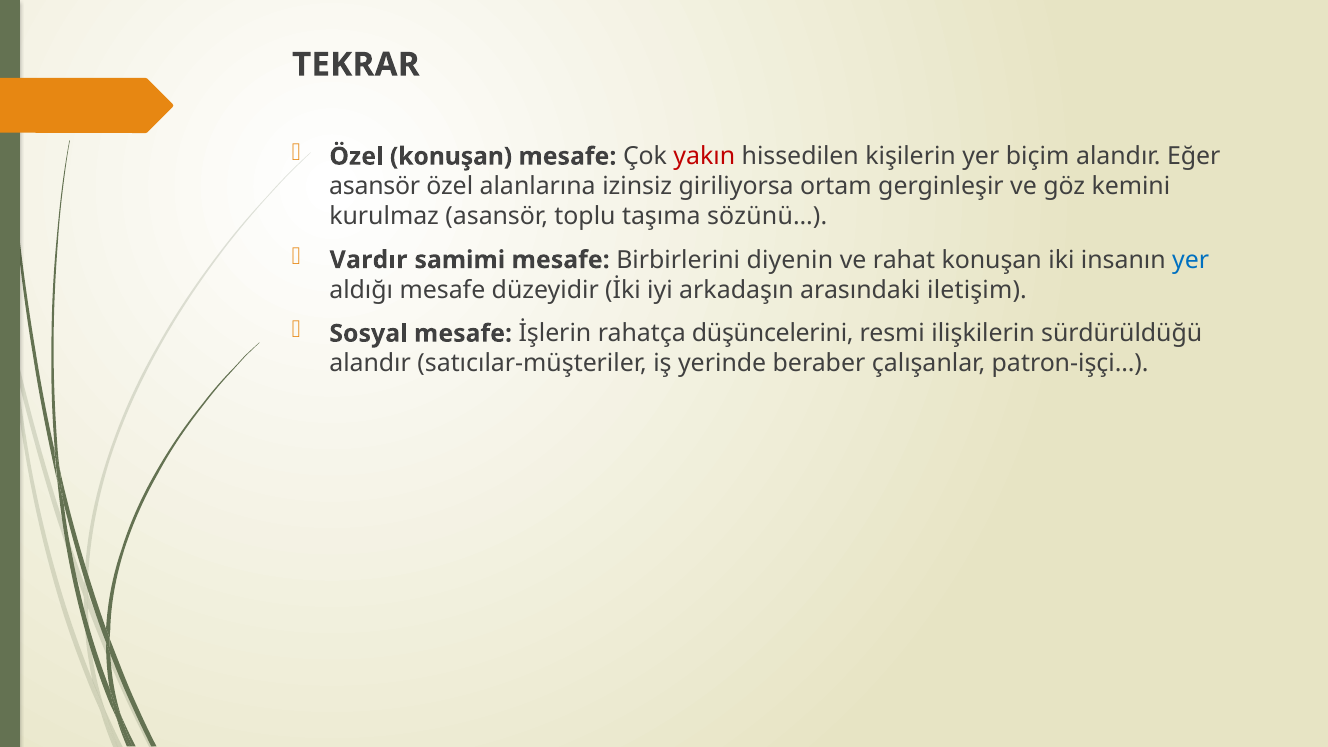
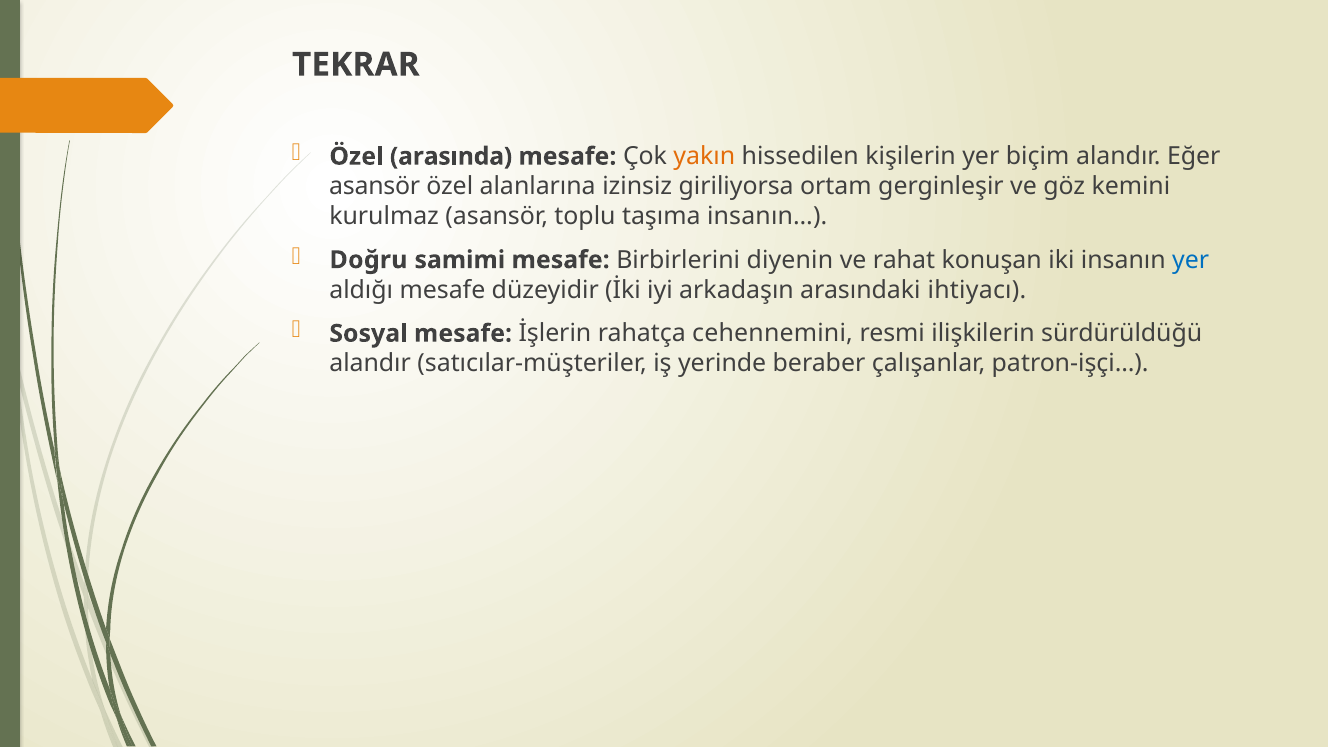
Özel konuşan: konuşan -> arasında (451, 156)
yakın colour: red -> orange (704, 156)
sözünü…: sözünü… -> insanın… (767, 216)
Vardır: Vardır -> Doğru (368, 260)
iletişim: iletişim -> ihtiyacı (977, 290)
düşüncelerini: düşüncelerini -> cehennemini (773, 334)
